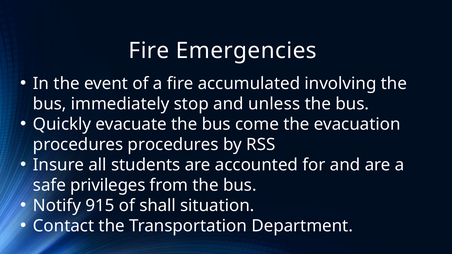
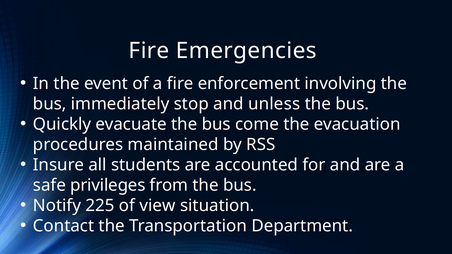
accumulated: accumulated -> enforcement (249, 84)
procedures procedures: procedures -> maintained (173, 145)
915: 915 -> 225 (100, 206)
shall: shall -> view (157, 206)
